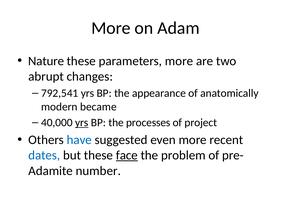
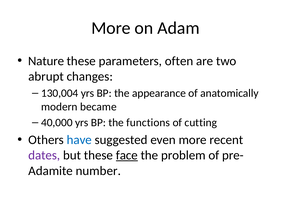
parameters more: more -> often (179, 61)
792,541: 792,541 -> 130,004 (60, 93)
yrs underline: present -> none (82, 123)
processes: processes -> functions (148, 123)
project: project -> cutting (201, 123)
dates colour: blue -> purple (44, 156)
